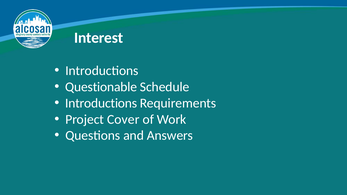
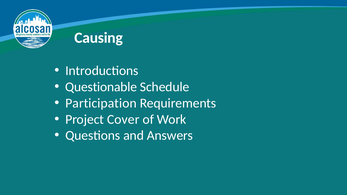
Interest: Interest -> Causing (99, 38)
Introductions: Introductions -> Participation (101, 103)
